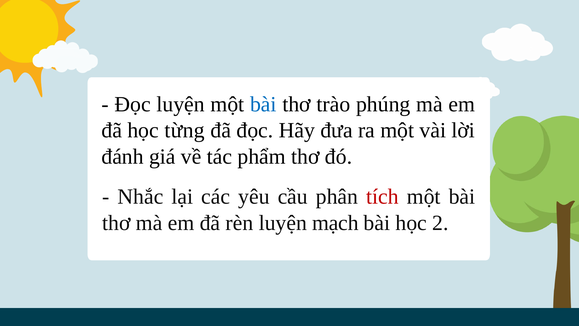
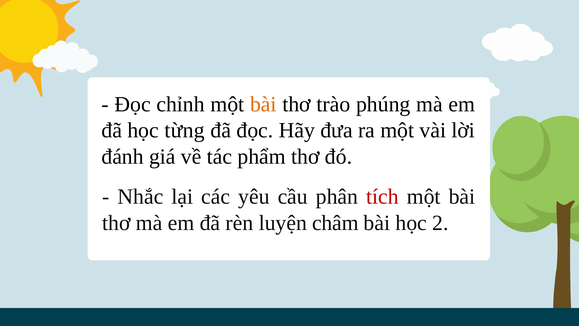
Đọc luyện: luyện -> chỉnh (181, 104)
bài colour: blue -> orange (263, 104)
mạch: mạch -> châm (335, 223)
